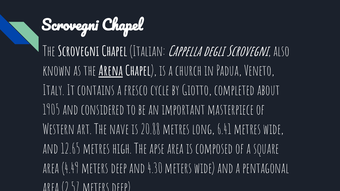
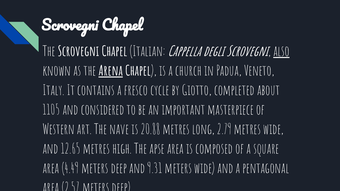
also underline: none -> present (281, 51)
1905: 1905 -> 1105 (51, 110)
6.41: 6.41 -> 2.79 (224, 130)
4.30: 4.30 -> 9.31 (155, 169)
